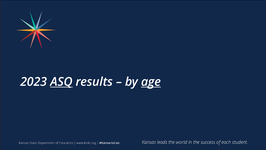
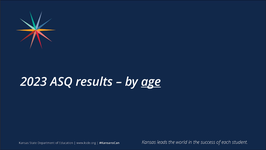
ASQ underline: present -> none (61, 82)
